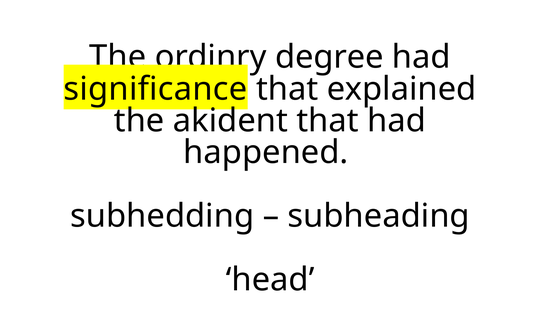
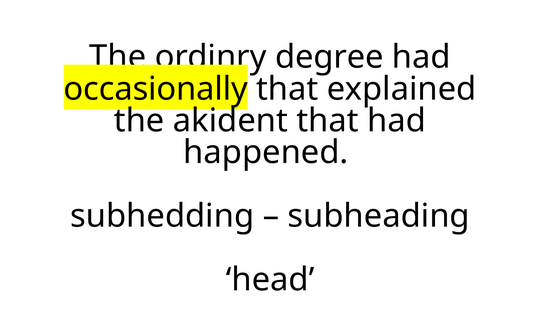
significance: significance -> occasionally (156, 89)
